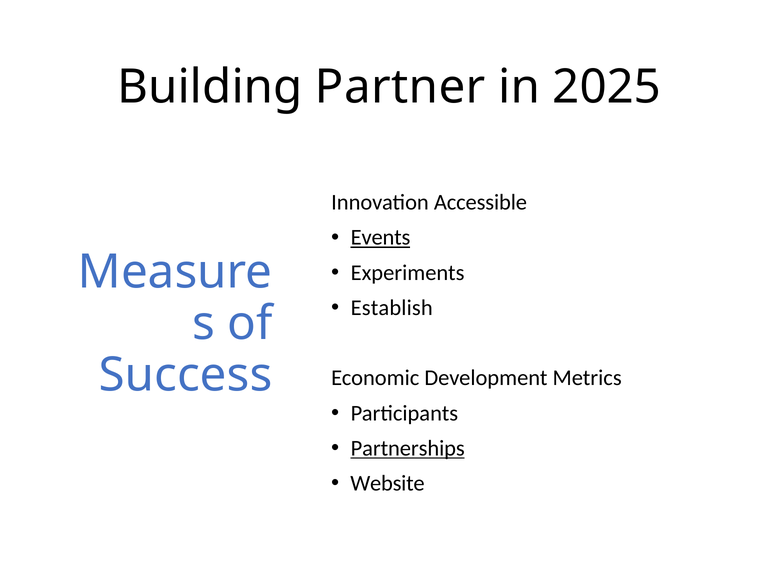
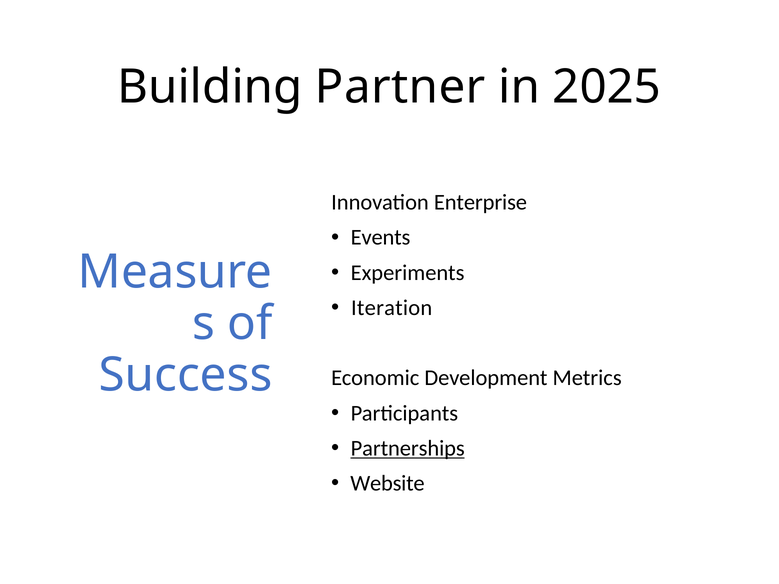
Accessible: Accessible -> Enterprise (480, 203)
Events underline: present -> none (381, 238)
Establish: Establish -> Iteration (392, 308)
